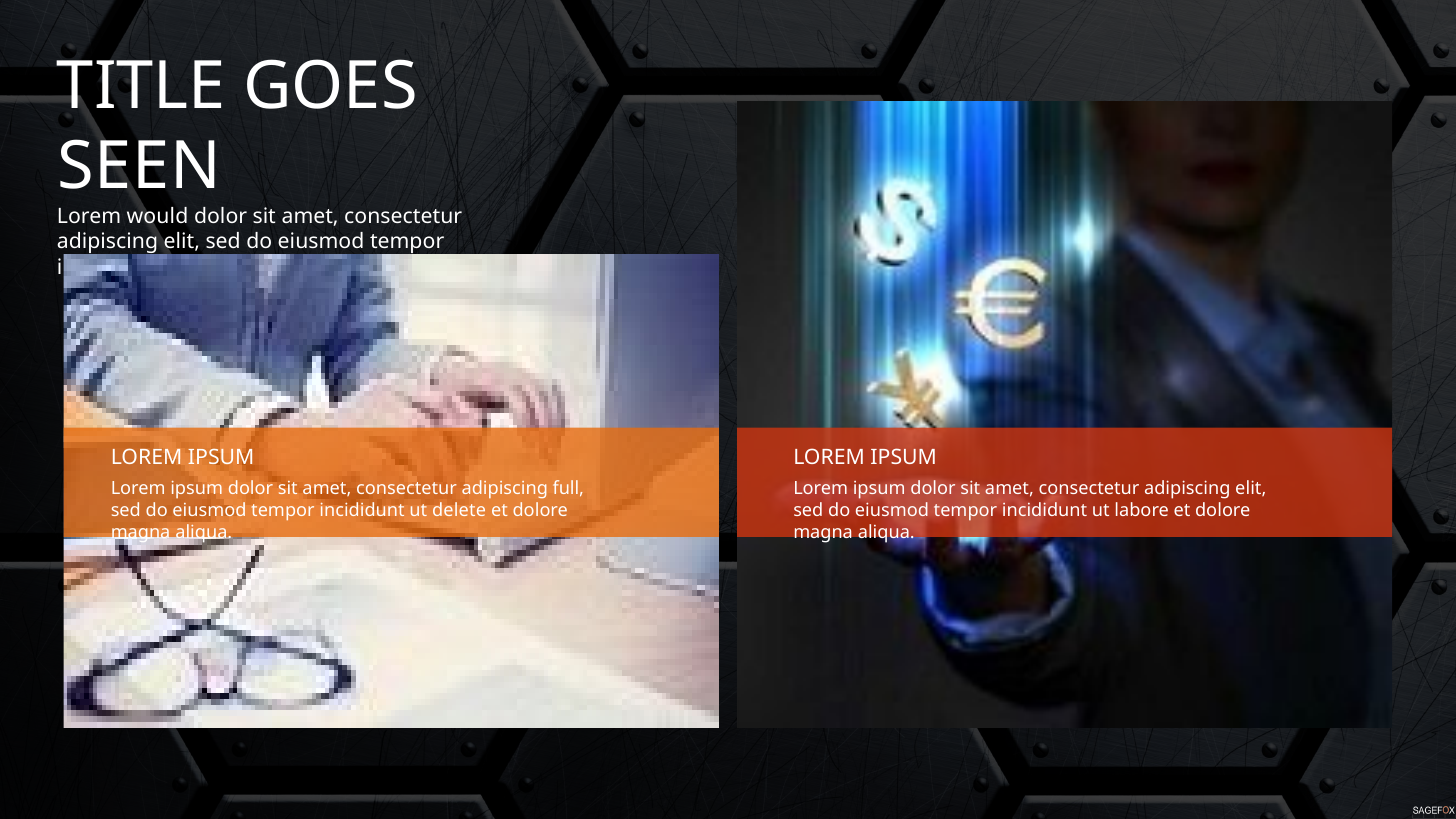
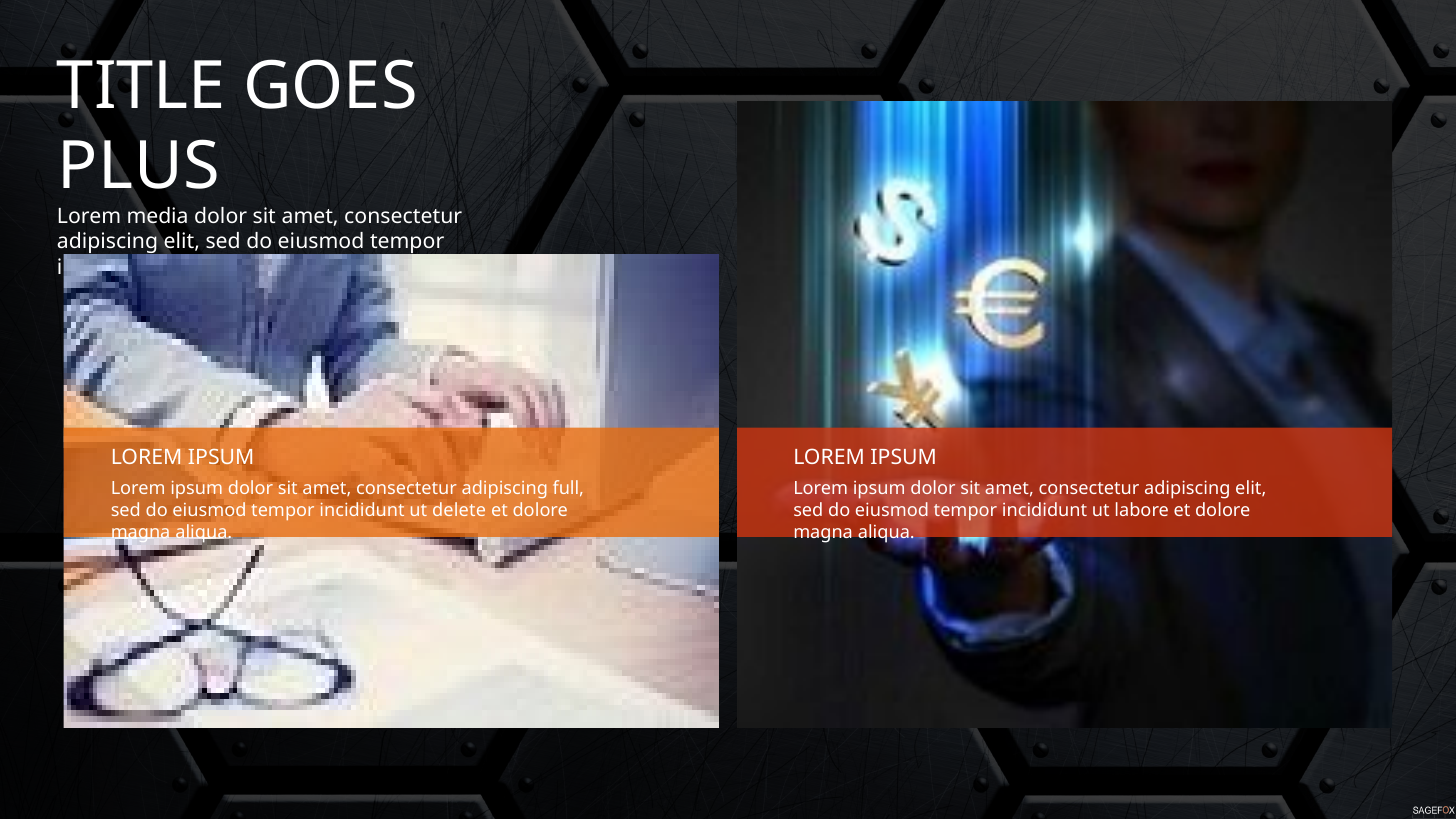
SEEN: SEEN -> PLUS (139, 167)
would: would -> media (158, 216)
